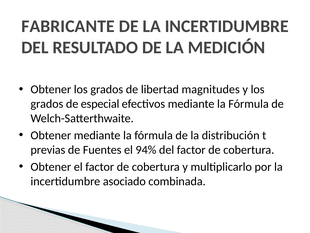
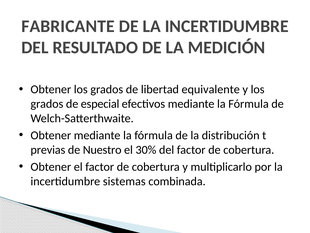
magnitudes: magnitudes -> equivalente (211, 89)
Fuentes: Fuentes -> Nuestro (102, 150)
94%: 94% -> 30% (146, 150)
asociado: asociado -> sistemas (124, 181)
